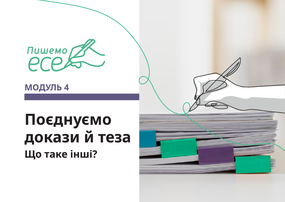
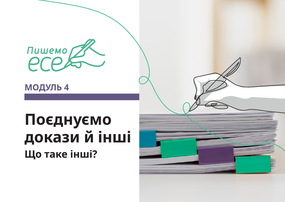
й теза: теза -> інші (115, 137)
